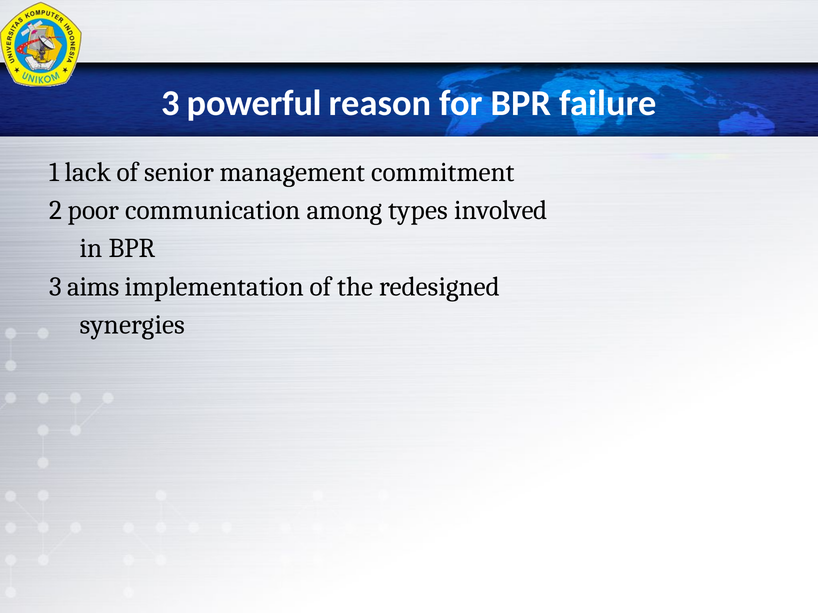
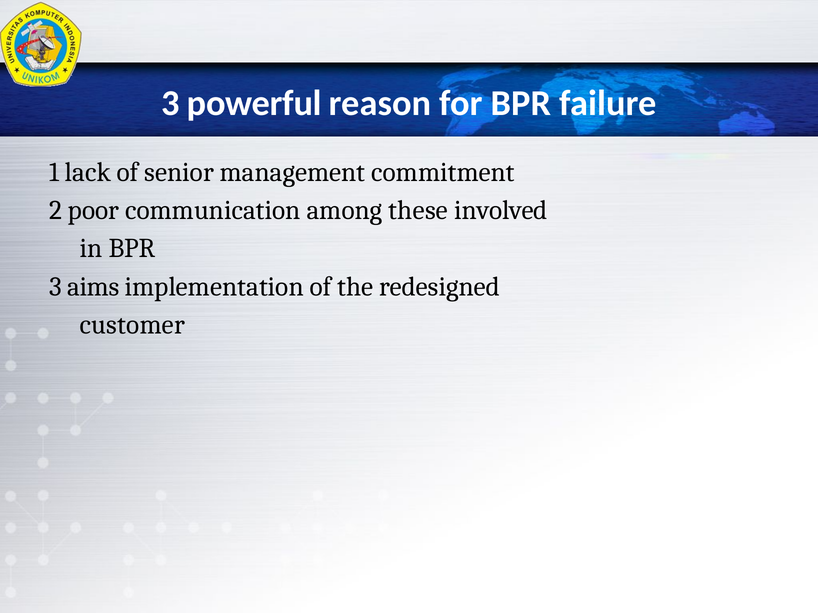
types: types -> these (418, 211)
synergies: synergies -> customer (132, 325)
